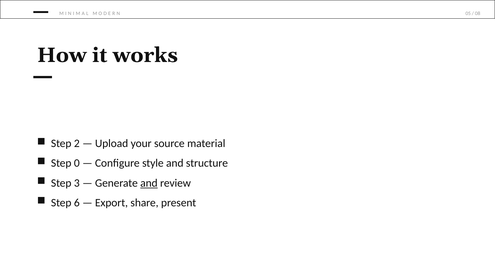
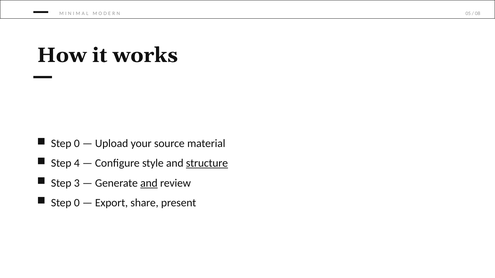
2: 2 -> 0 (77, 144)
0: 0 -> 4 (77, 164)
structure underline: none -> present (207, 164)
6: 6 -> 0 (77, 203)
